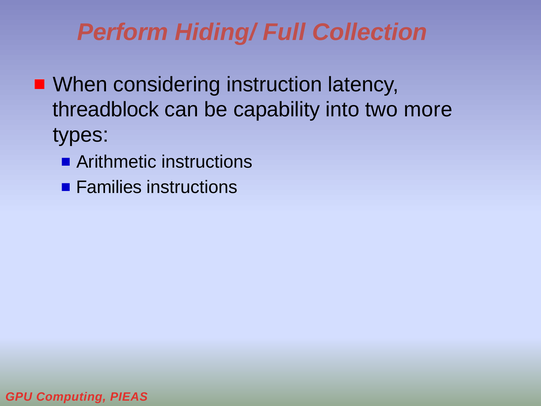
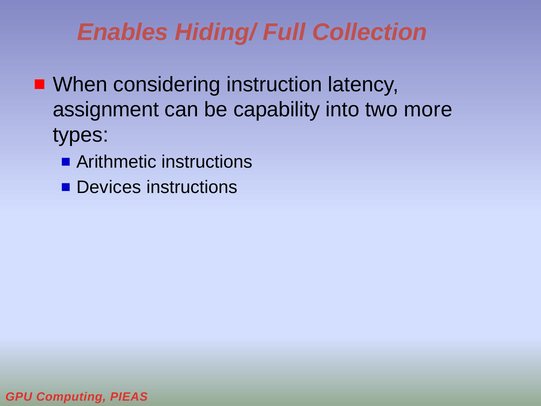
Perform: Perform -> Enables (123, 32)
threadblock: threadblock -> assignment (106, 110)
Families: Families -> Devices (109, 187)
